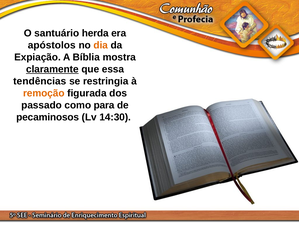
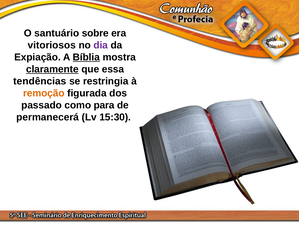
herda: herda -> sobre (95, 33)
apóstolos: apóstolos -> vitoriosos (52, 45)
dia colour: orange -> purple (101, 45)
Bíblia underline: none -> present (86, 57)
pecaminosos: pecaminosos -> permanecerá (48, 117)
14:30: 14:30 -> 15:30 (115, 117)
